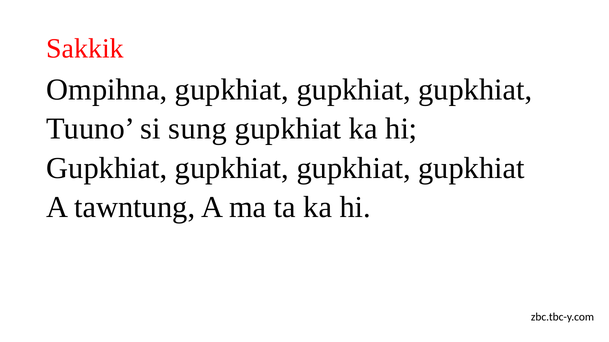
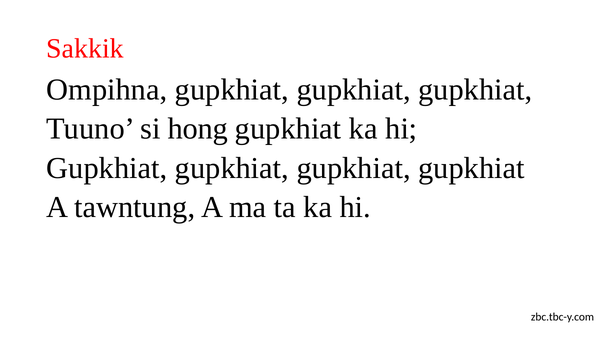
sung: sung -> hong (198, 129)
